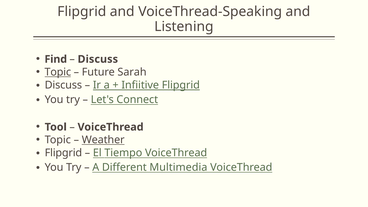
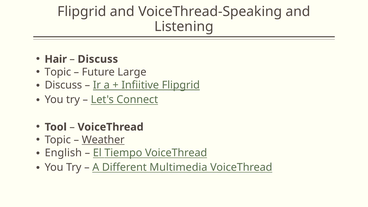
Find: Find -> Hair (56, 59)
Topic underline: present -> none (58, 72)
Sarah: Sarah -> Large (132, 72)
Flipgrid: Flipgrid -> English (63, 153)
